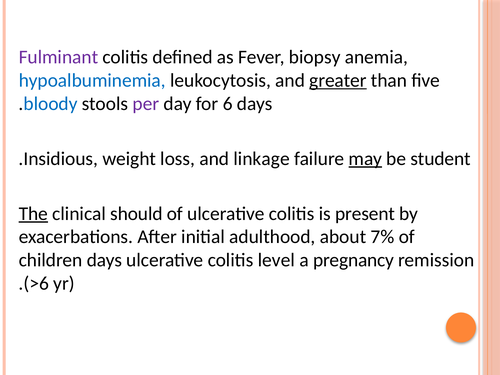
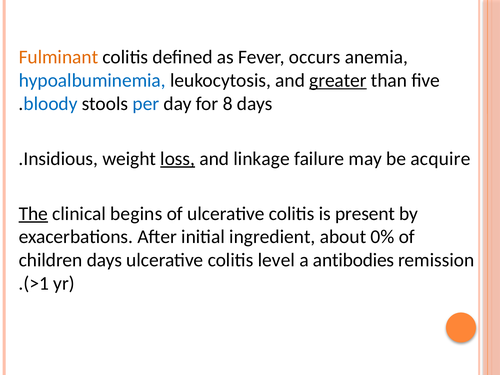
Fulminant colour: purple -> orange (58, 57)
biopsy: biopsy -> occurs (315, 57)
per colour: purple -> blue (146, 104)
6: 6 -> 8 (228, 104)
loss underline: none -> present (178, 159)
may underline: present -> none (365, 159)
student: student -> acquire (440, 159)
should: should -> begins (136, 214)
adulthood: adulthood -> ingredient (272, 237)
7%: 7% -> 0% (383, 237)
pregnancy: pregnancy -> antibodies (354, 260)
>6: >6 -> >1 (36, 283)
